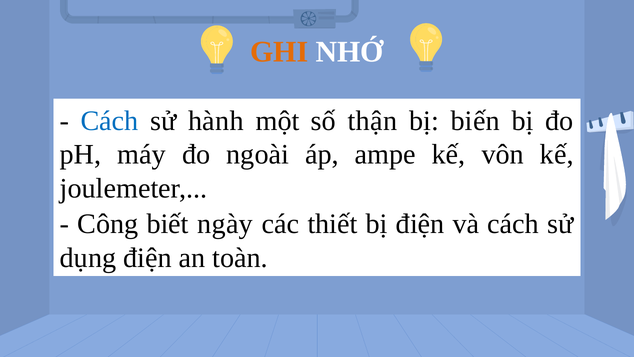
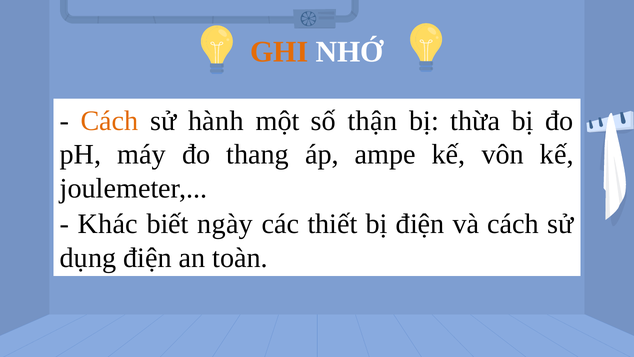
Cách colour: blue -> orange (110, 121)
biến: biến -> thừa (475, 121)
ngoài: ngoài -> thang (258, 154)
Công: Công -> Khác (108, 224)
